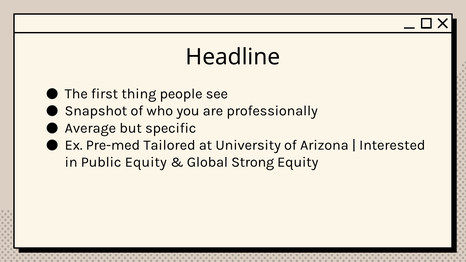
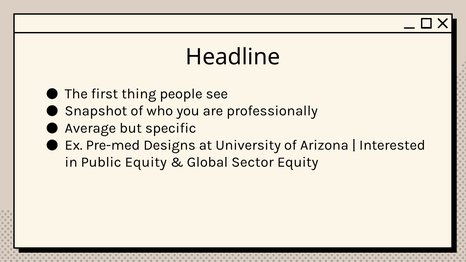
Tailored: Tailored -> Designs (170, 145)
Strong: Strong -> Sector (253, 162)
